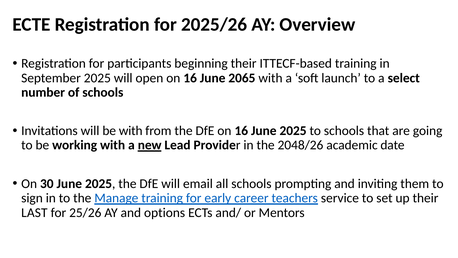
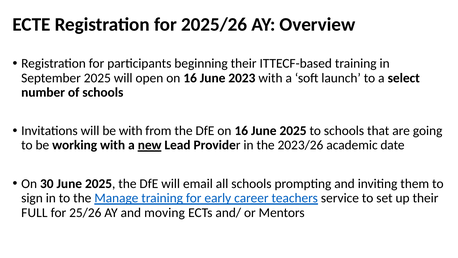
2065: 2065 -> 2023 (242, 78)
2048/26: 2048/26 -> 2023/26 (300, 145)
LAST: LAST -> FULL (34, 212)
options: options -> moving (165, 212)
